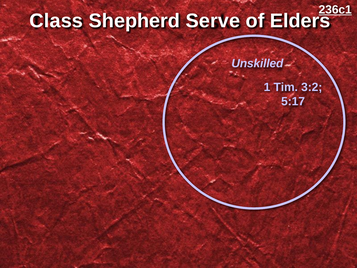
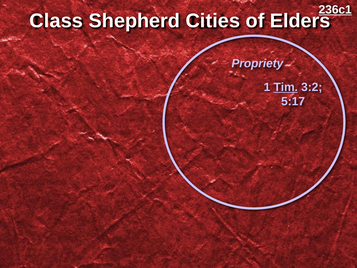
Serve: Serve -> Cities (213, 21)
Unskilled: Unskilled -> Propriety (257, 63)
Tim underline: none -> present (286, 87)
